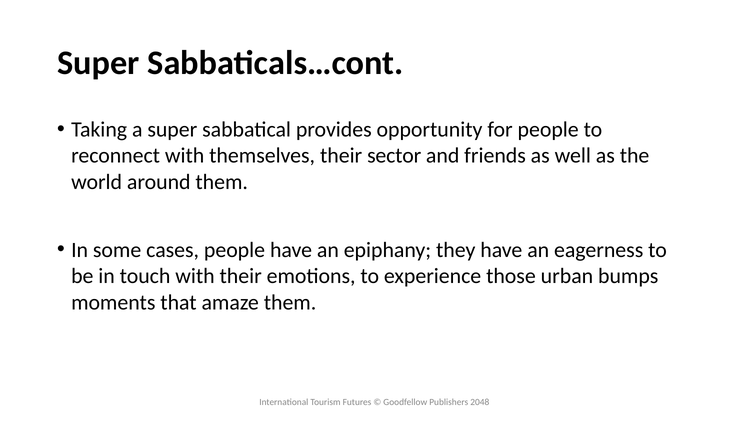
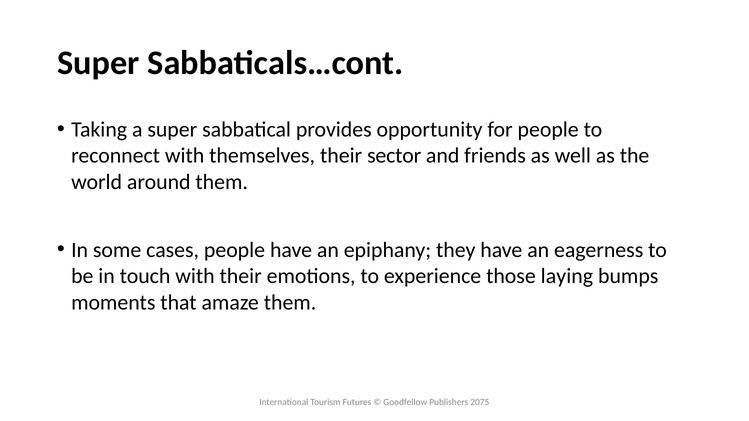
urban: urban -> laying (567, 276)
2048: 2048 -> 2075 (480, 402)
